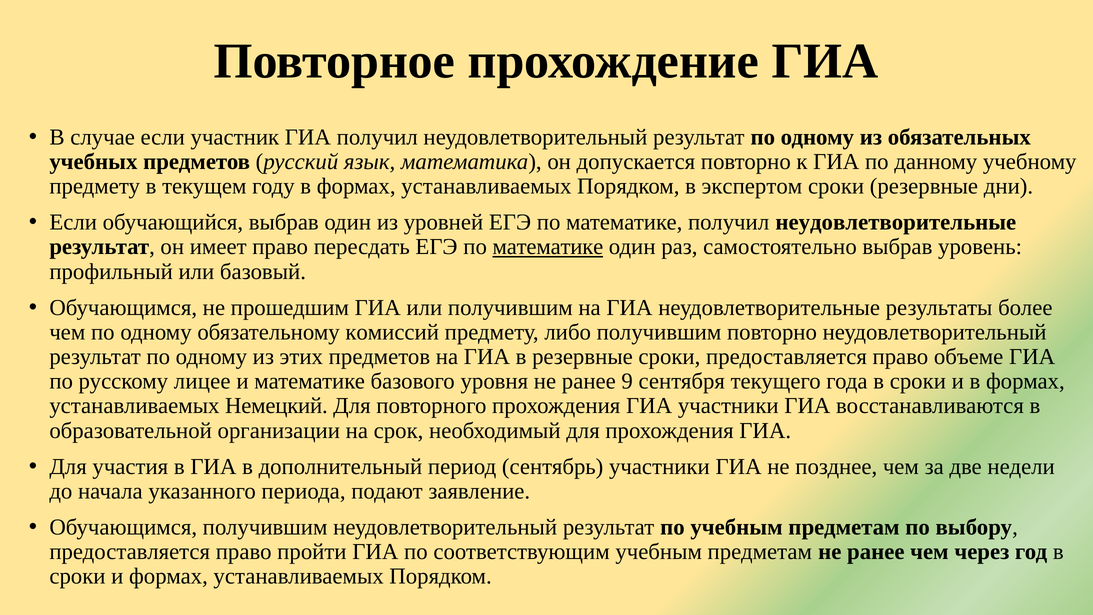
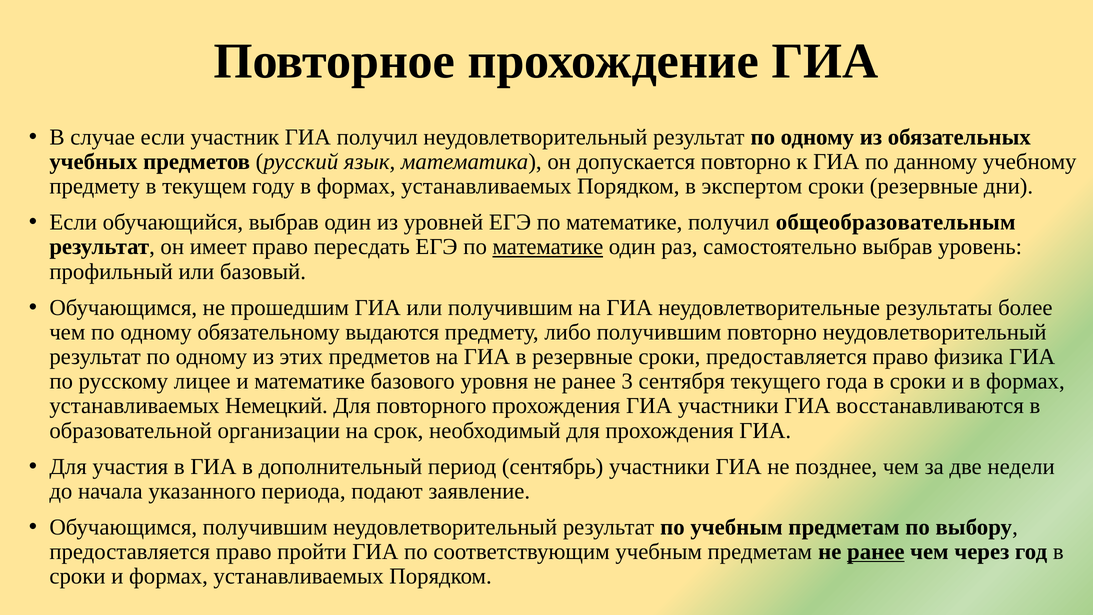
получил неудовлетворительные: неудовлетворительные -> общеобразовательным (896, 222)
комиссий: комиссий -> выдаются (392, 332)
объеме: объеме -> физика (969, 357)
9: 9 -> 3 (627, 381)
ранее underline: none -> present (876, 552)
